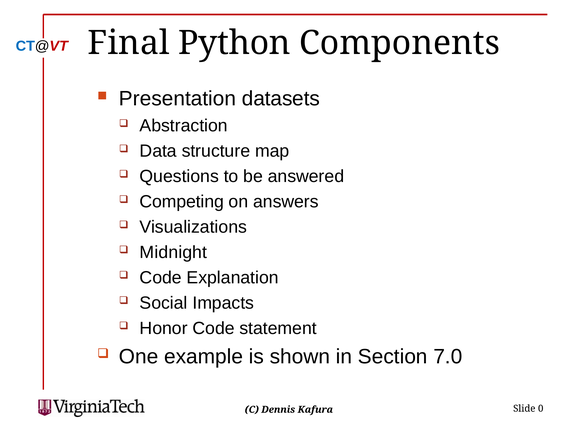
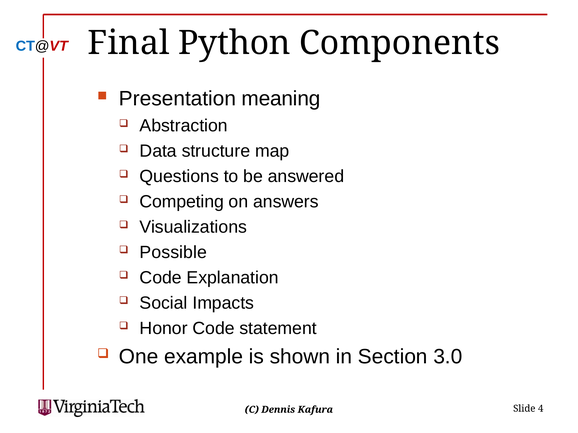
datasets: datasets -> meaning (281, 99)
Midnight: Midnight -> Possible (173, 253)
7.0: 7.0 -> 3.0 (448, 357)
0: 0 -> 4 (541, 409)
